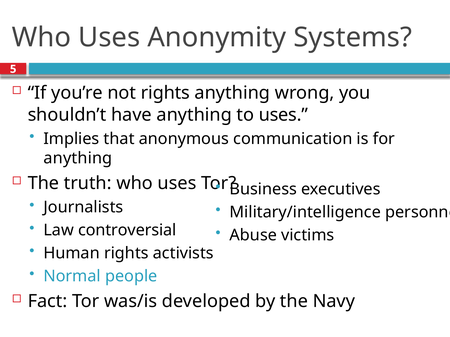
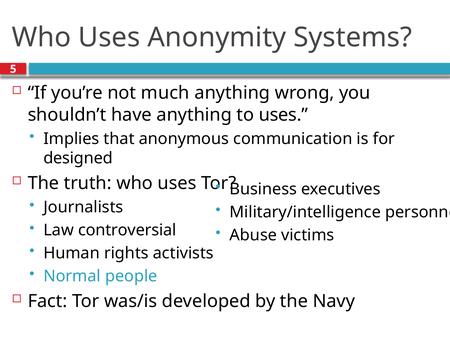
not rights: rights -> much (165, 93)
anything: anything -> designed (78, 158)
